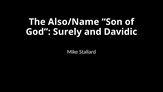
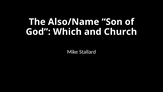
Surely: Surely -> Which (67, 32)
Davidic: Davidic -> Church (120, 32)
